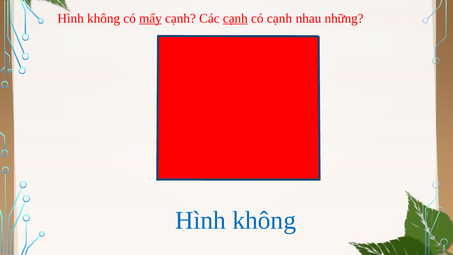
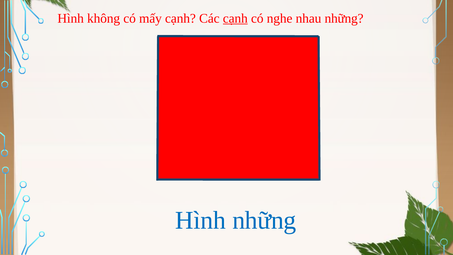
mấy underline: present -> none (150, 18)
có cạnh: cạnh -> nghe (280, 18)
không: không -> những (264, 220)
